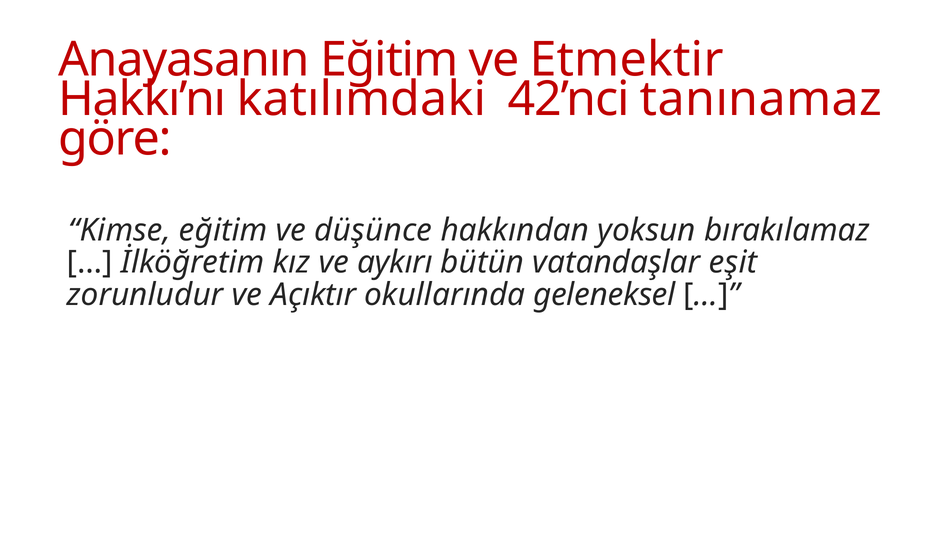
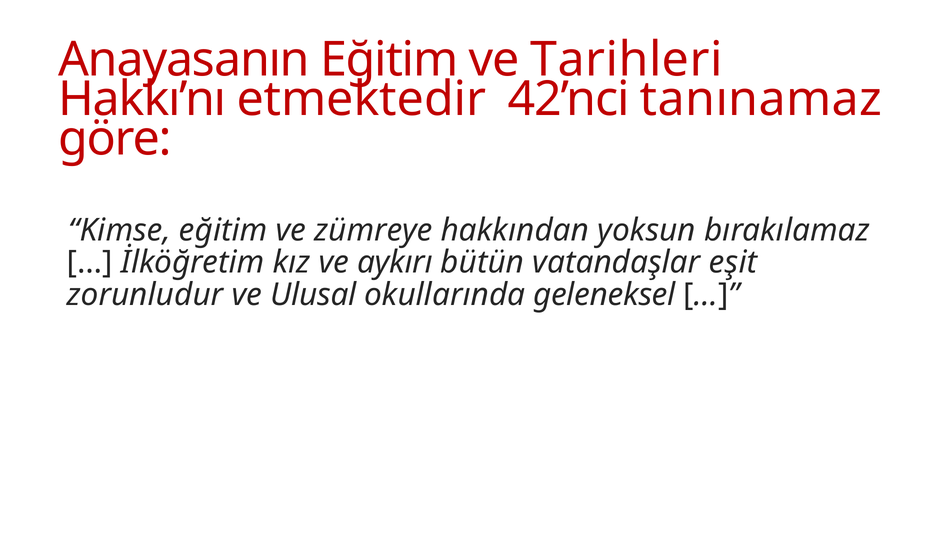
Etmektir: Etmektir -> Tarihleri (626, 60)
katılımdaki: katılımdaki -> etmektedir (361, 99)
düşünce: düşünce -> zümreye (373, 230)
Açıktır: Açıktır -> Ulusal (313, 295)
